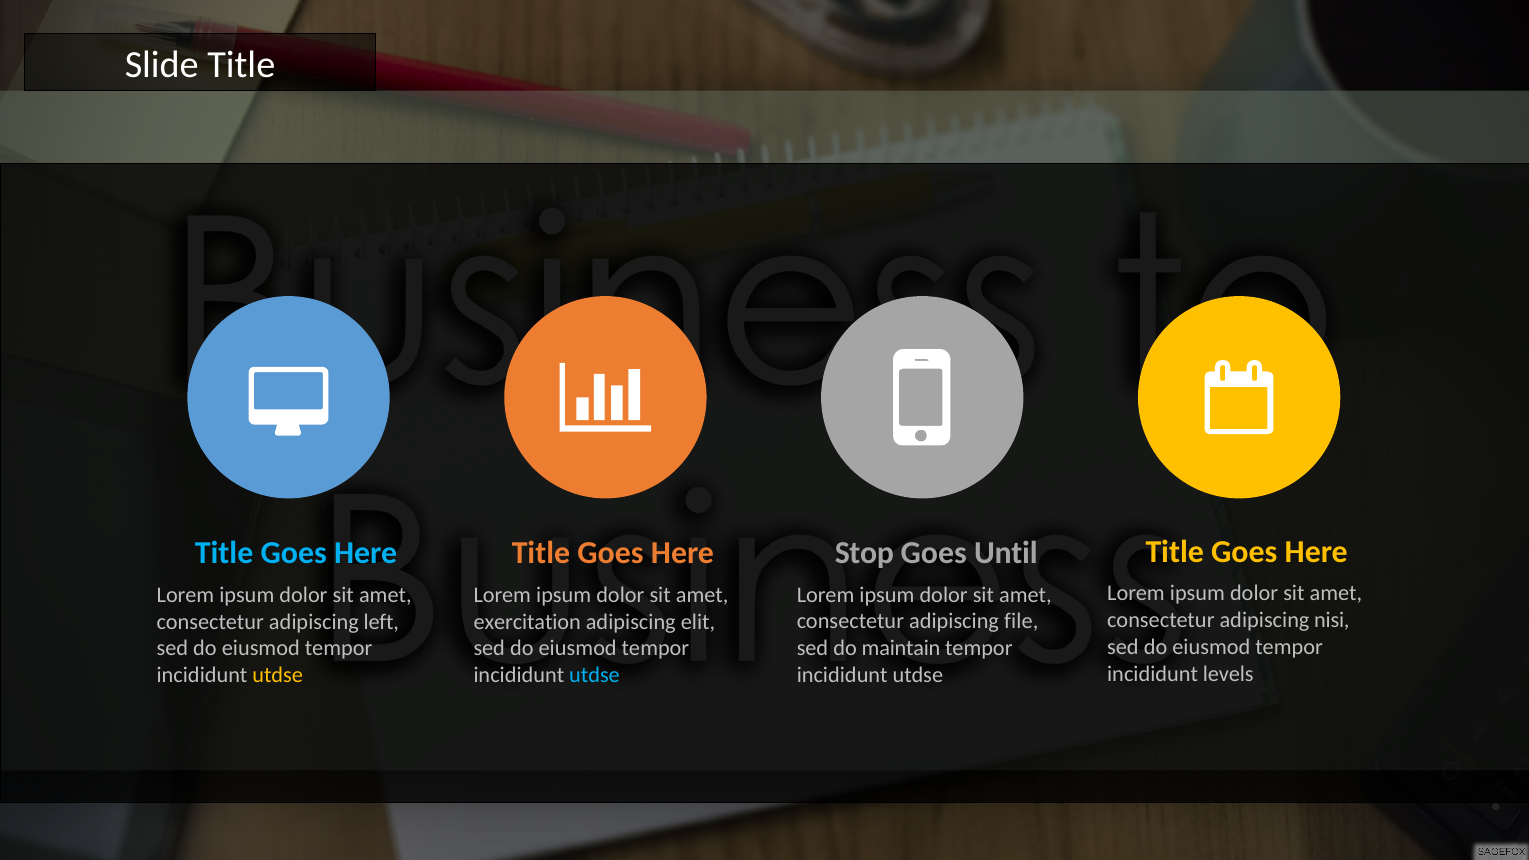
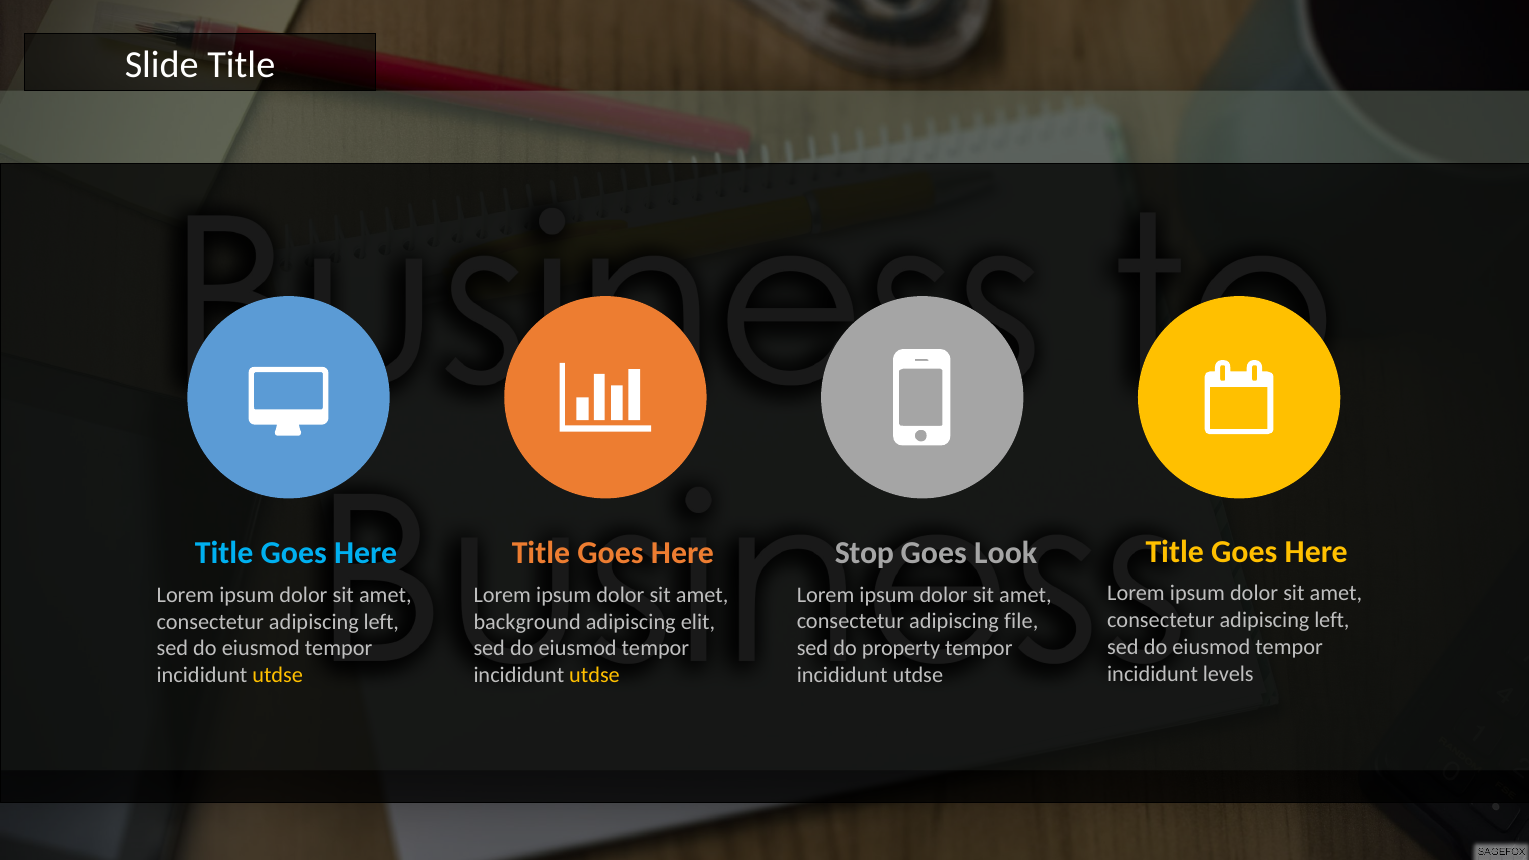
Until: Until -> Look (1006, 553)
nisi: nisi -> left (1332, 620)
exercitation: exercitation -> background (527, 622)
maintain: maintain -> property (901, 648)
utdse colour: light blue -> yellow (595, 675)
